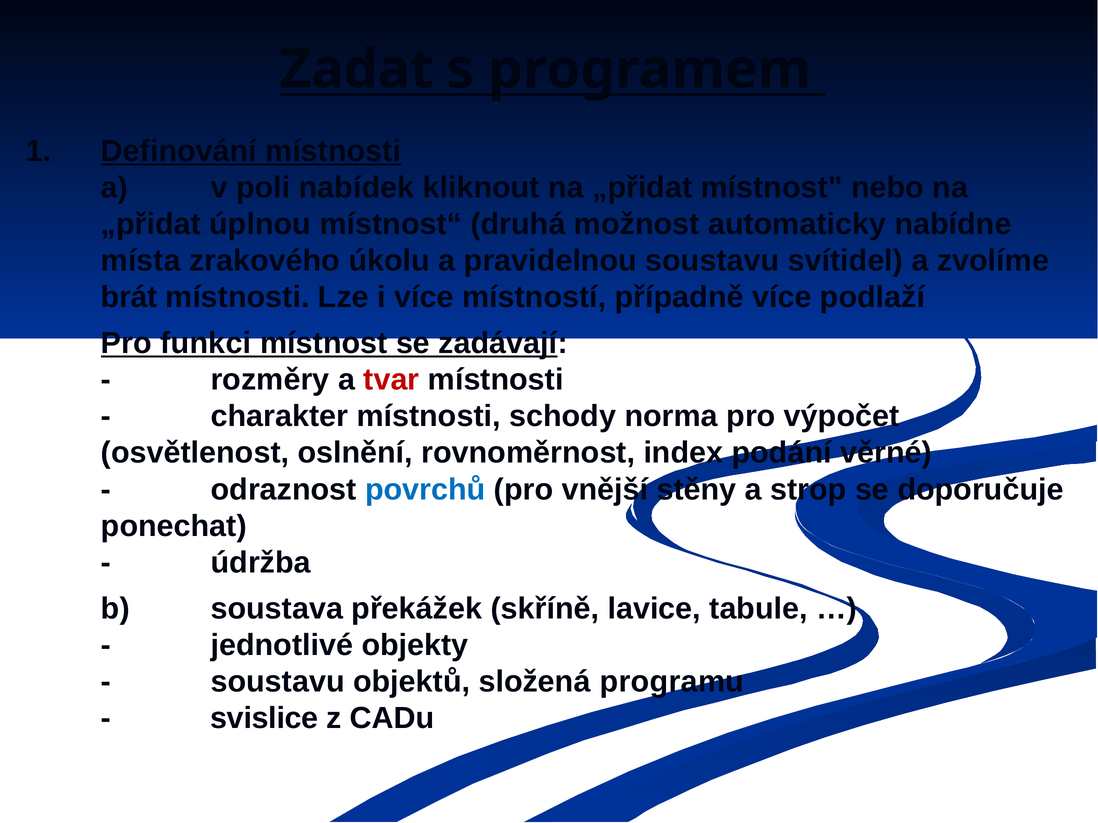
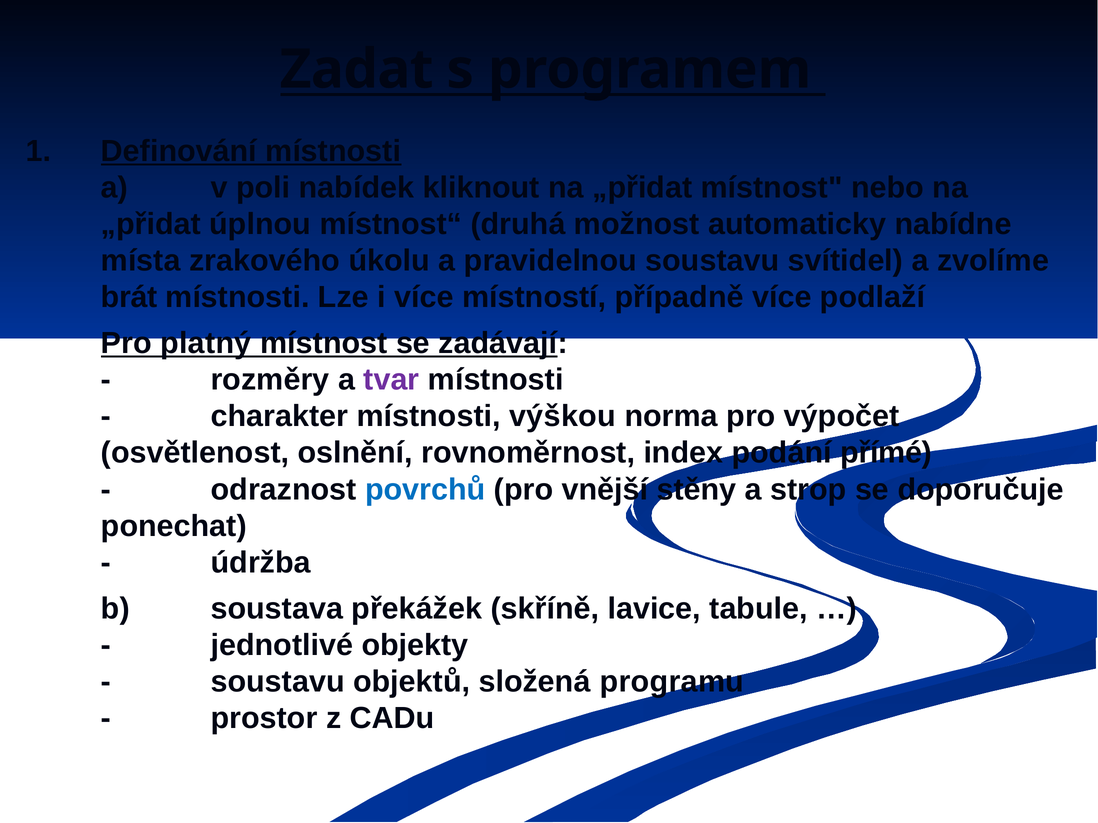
funkci: funkci -> platný (206, 343)
tvar colour: red -> purple (391, 380)
schody: schody -> výškou (563, 417)
věrné: věrné -> přímé (886, 453)
svislice: svislice -> prostor (264, 719)
